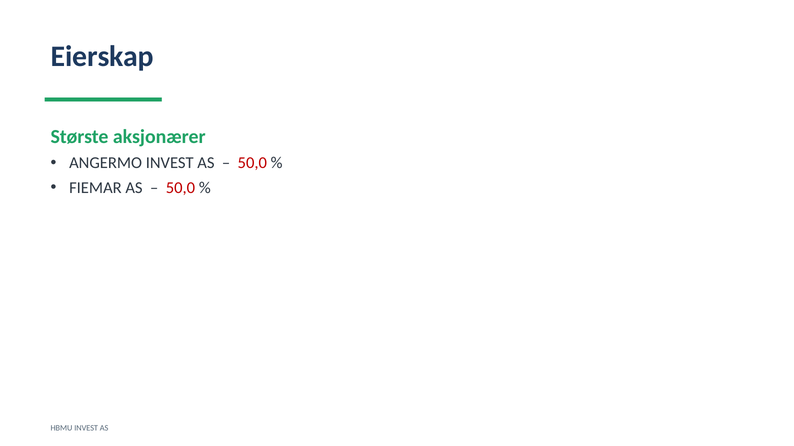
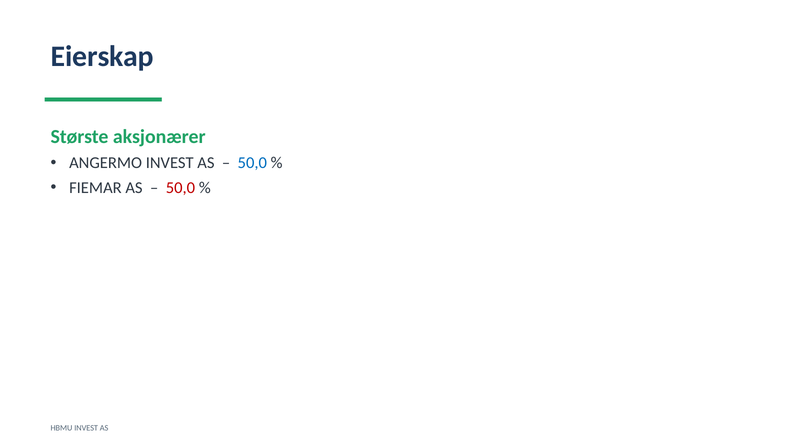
50,0 colour: red -> blue (252, 163)
